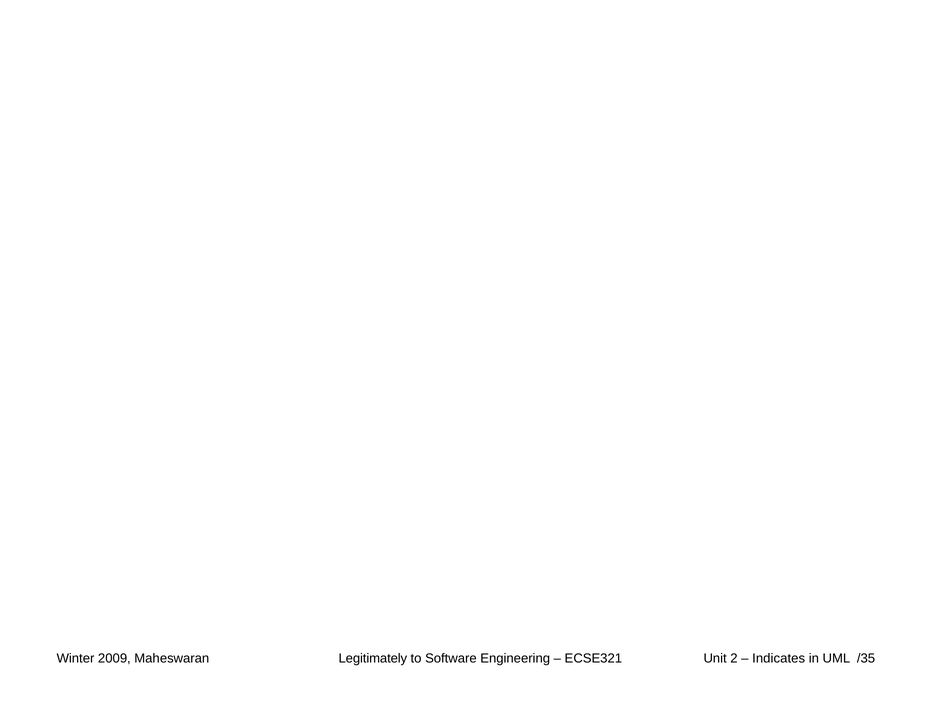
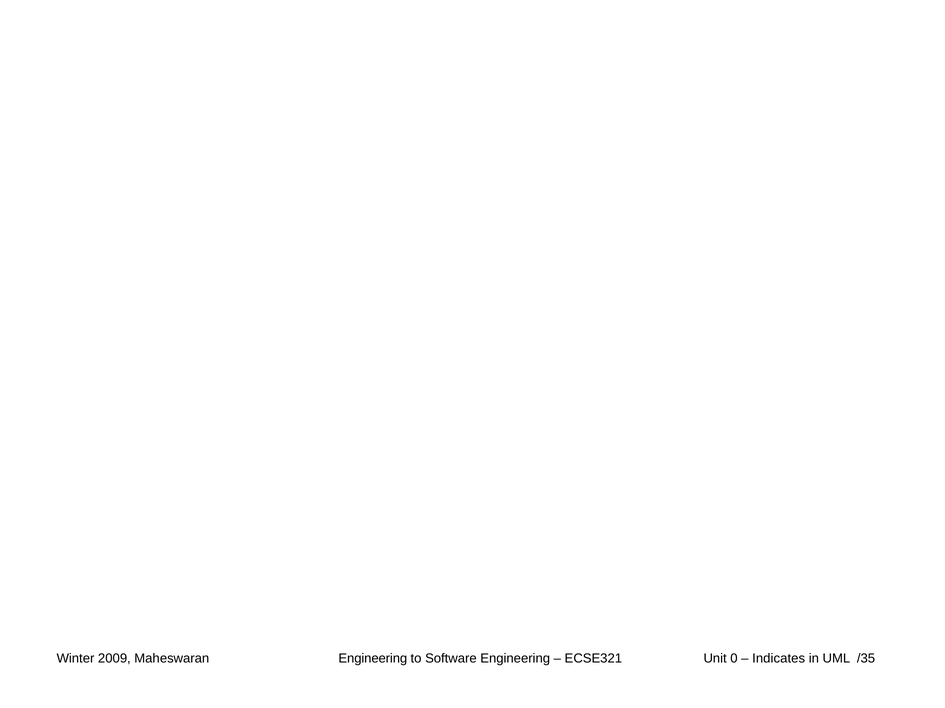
Legitimately: Legitimately -> Engineering (373, 659)
2: 2 -> 0 (734, 659)
